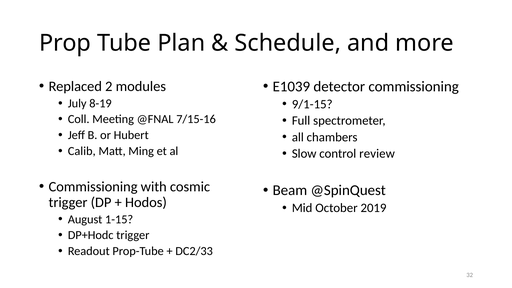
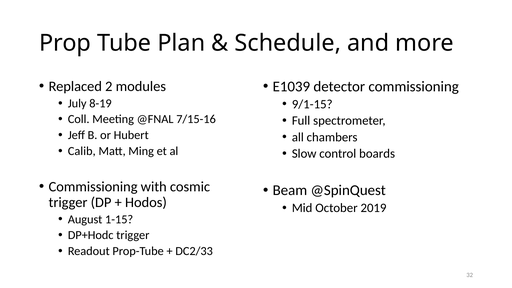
review: review -> boards (377, 154)
